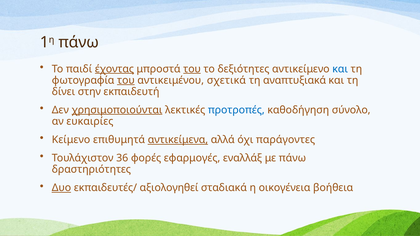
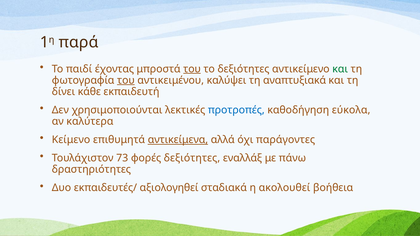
1η πάνω: πάνω -> παρά (79, 42)
έχοντας underline: present -> none (114, 69)
και colour: blue -> green (340, 69)
σχετικά: σχετικά -> καλύψει (227, 80)
στην: στην -> κάθε (89, 92)
χρησιμοποιούνται underline: present -> none (117, 110)
σύνολο: σύνολο -> εύκολα (351, 110)
ευκαιρίες: ευκαιρίες -> καλύτερα (90, 121)
36: 36 -> 73 (122, 158)
φορές εφαρμογές: εφαρμογές -> δεξιότητες (192, 158)
Δυο underline: present -> none (61, 188)
οικογένεια: οικογένεια -> ακολουθεί (285, 188)
